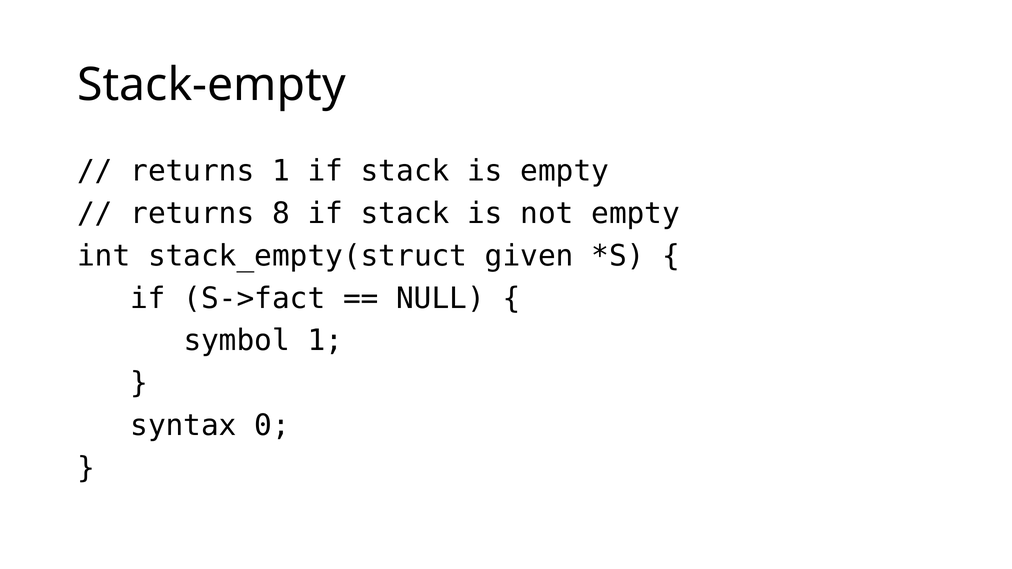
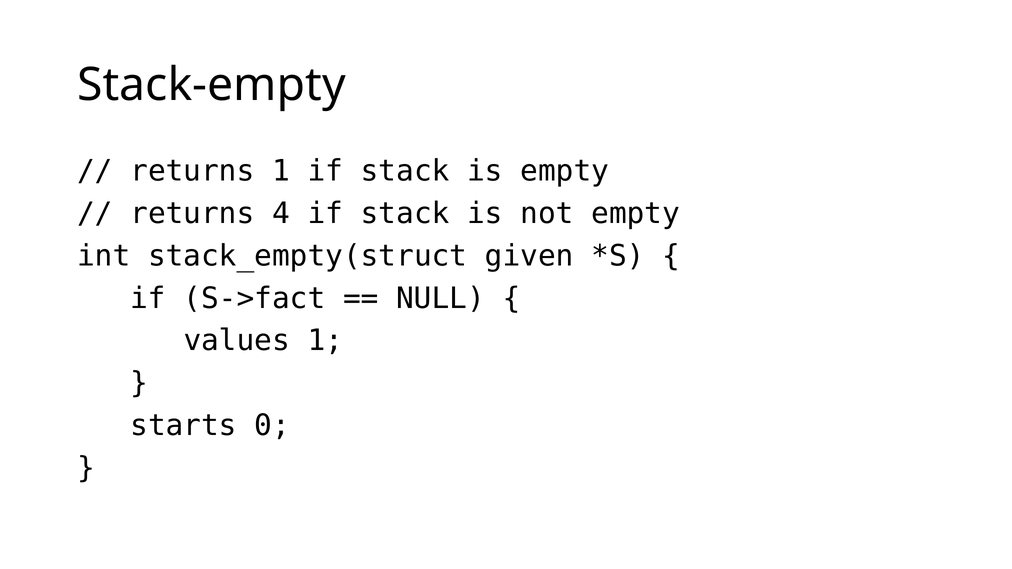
8: 8 -> 4 (281, 214)
symbol: symbol -> values (237, 341)
syntax: syntax -> starts (184, 426)
